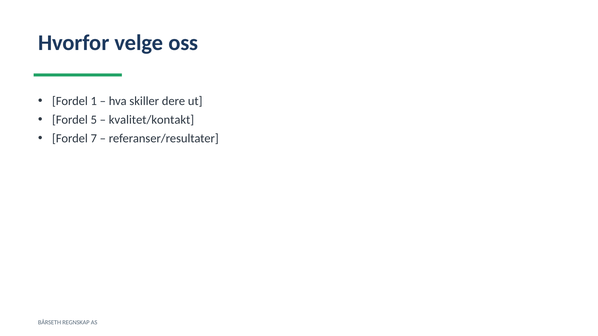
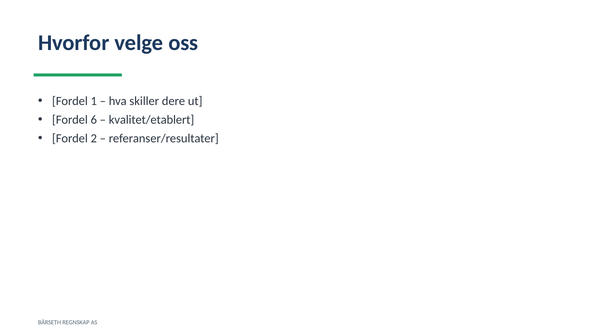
5: 5 -> 6 (94, 120)
kvalitet/kontakt: kvalitet/kontakt -> kvalitet/etablert (152, 120)
7: 7 -> 2 (94, 139)
